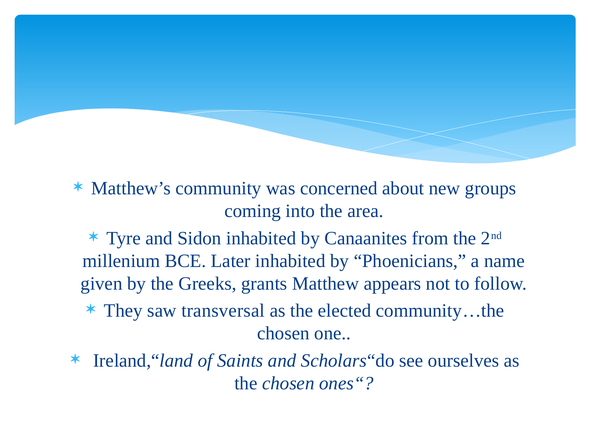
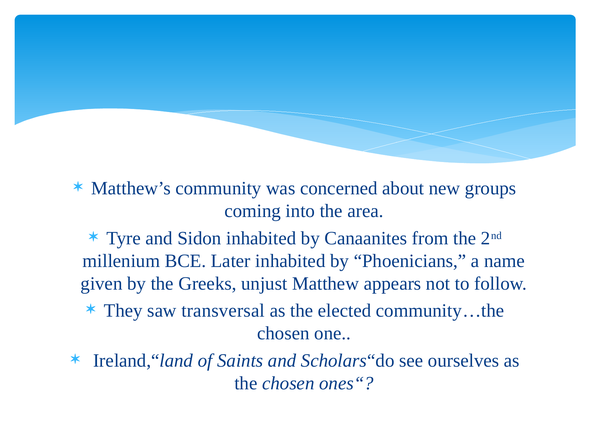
grants: grants -> unjust (264, 283)
